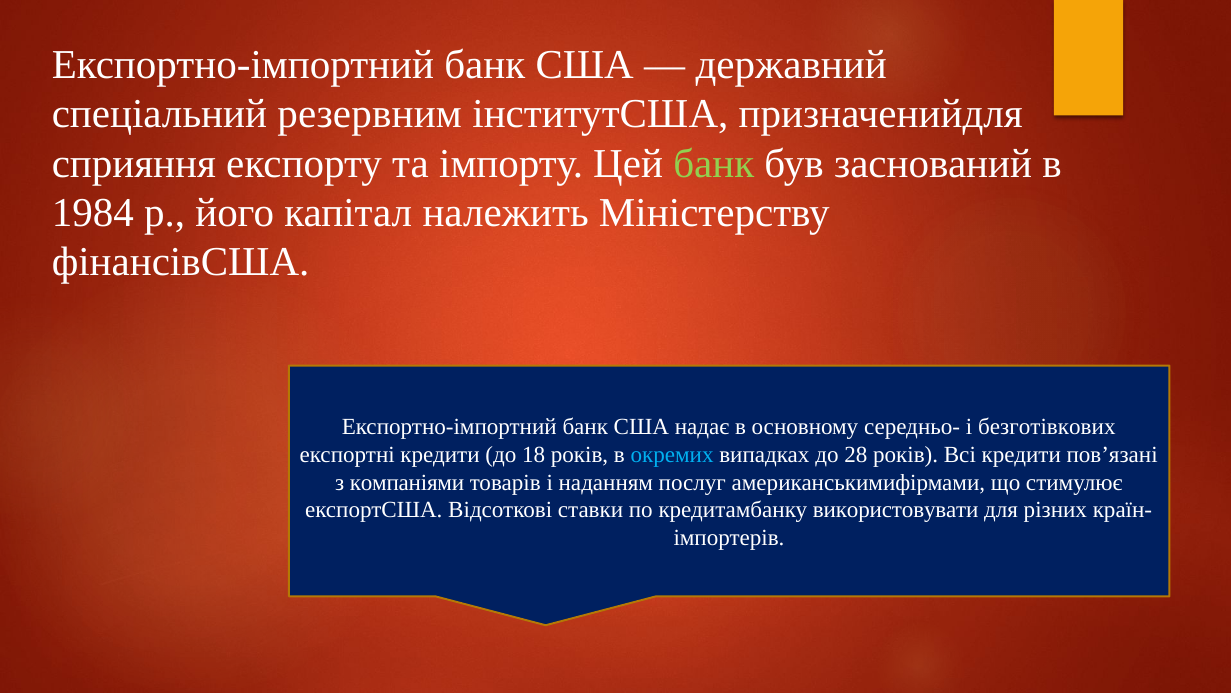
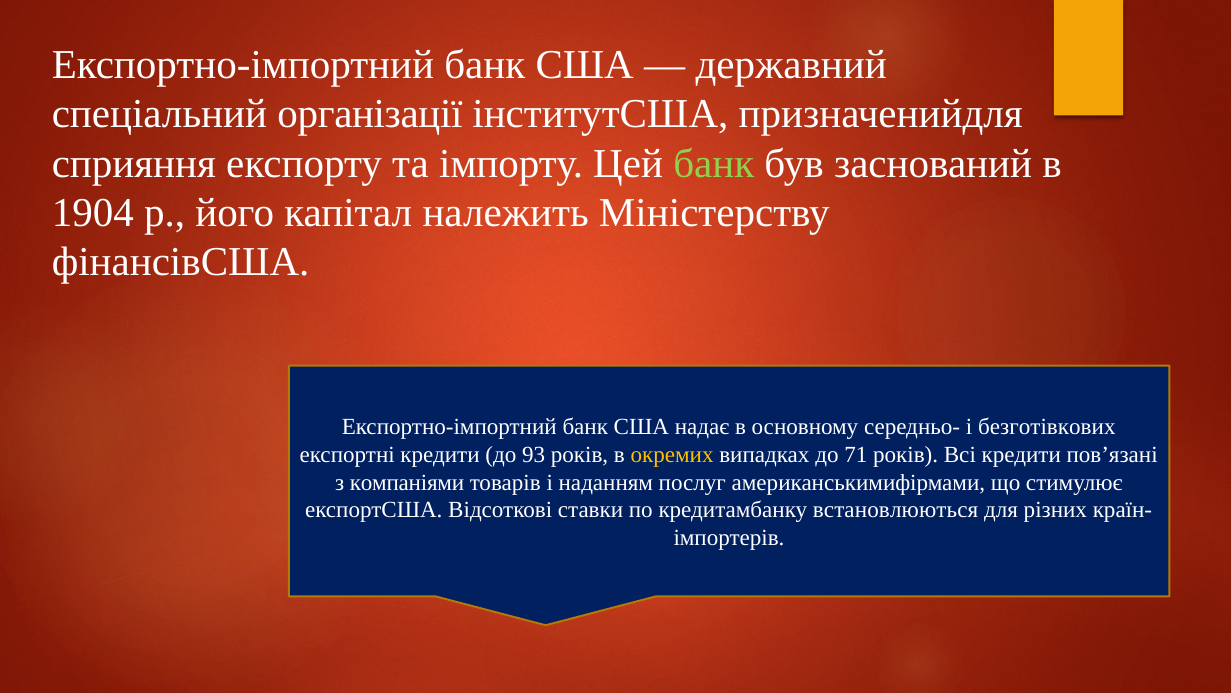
резервним: резервним -> організації (370, 114)
1984: 1984 -> 1904 (93, 213)
18: 18 -> 93 (534, 455)
окремих colour: light blue -> yellow (672, 455)
28: 28 -> 71 (856, 455)
використовувати: використовувати -> встановлюються (896, 510)
